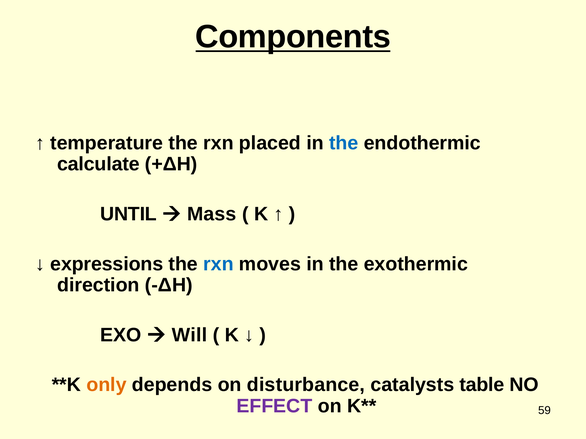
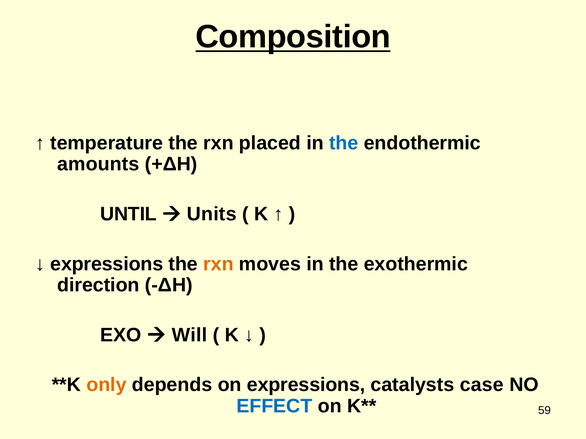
Components: Components -> Composition (293, 37)
calculate: calculate -> amounts (98, 164)
Mass: Mass -> Units (212, 214)
rxn colour: blue -> orange (218, 264)
on disturbance: disturbance -> expressions (306, 385)
table: table -> case (482, 385)
EFFECT colour: purple -> blue (274, 406)
